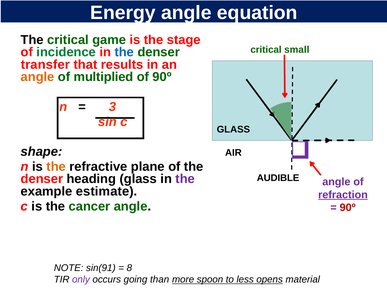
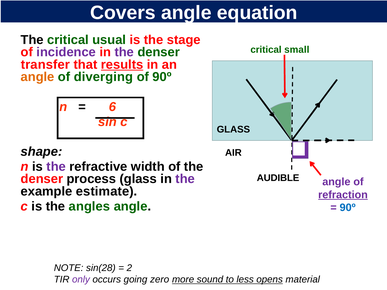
Energy: Energy -> Covers (123, 13)
game: game -> usual (109, 40)
incidence colour: green -> purple (66, 52)
the colour: blue -> purple (124, 52)
results underline: none -> present (122, 65)
multiplied: multiplied -> diverging (103, 77)
3: 3 -> 6 (112, 107)
the colour: orange -> purple (56, 167)
plane: plane -> width (148, 167)
heading: heading -> process (91, 179)
cancer: cancer -> angles (89, 206)
90º colour: red -> blue (348, 208)
sin(91: sin(91 -> sin(28 (101, 268)
8: 8 -> 2 (129, 268)
than: than -> zero (160, 280)
spoon: spoon -> sound (210, 280)
